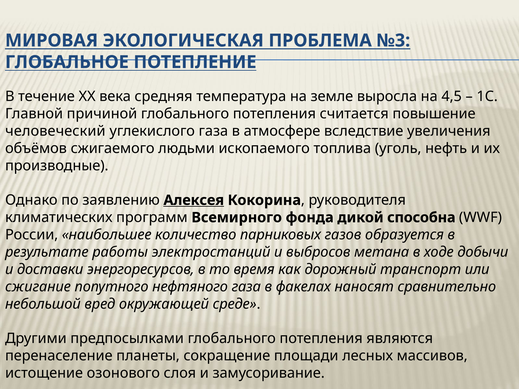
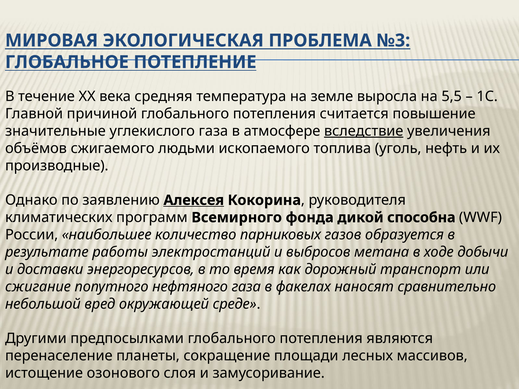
4,5: 4,5 -> 5,5 (452, 96)
человеческий: человеческий -> значительные (55, 131)
вследствие underline: none -> present (364, 131)
